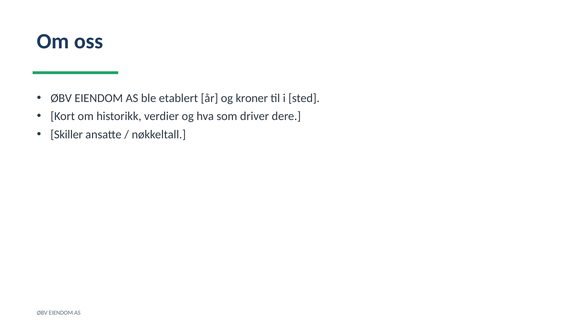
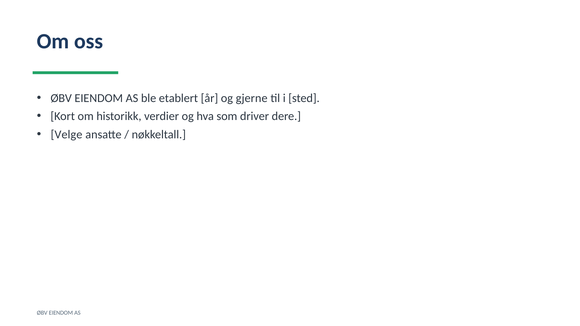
kroner: kroner -> gjerne (252, 98)
Skiller: Skiller -> Velge (67, 135)
